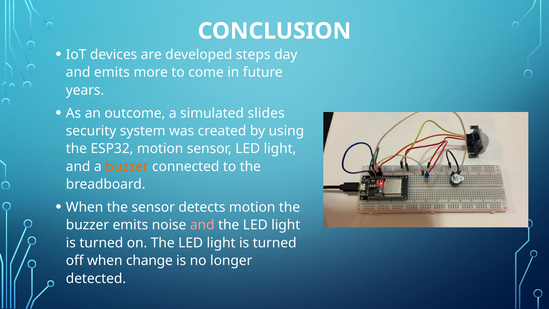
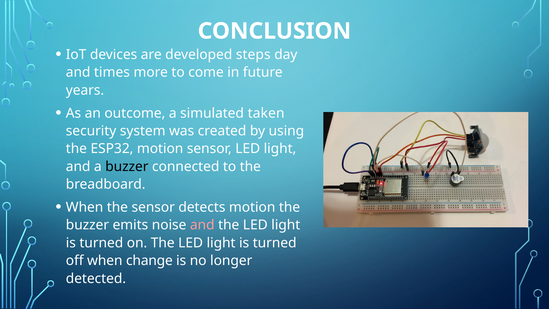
and emits: emits -> times (112, 72)
slides: slides -> taken (266, 113)
buzzer colour: orange -> black (127, 166)
